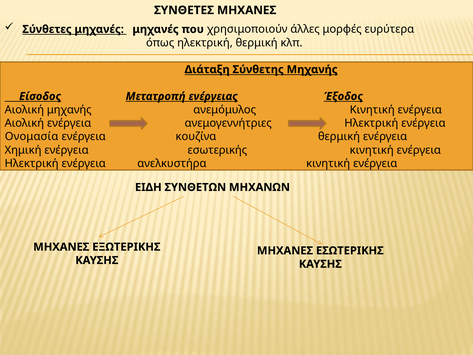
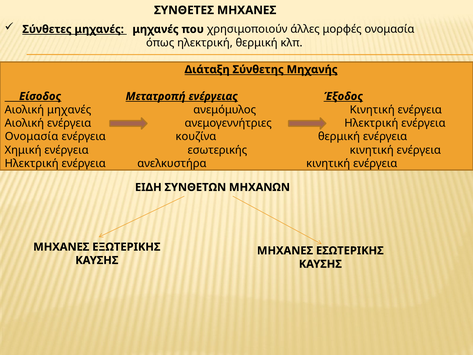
μορφές ευρύτερα: ευρύτερα -> ονομασία (389, 29)
Αιολική μηχανής: μηχανής -> μηχανές (69, 110)
